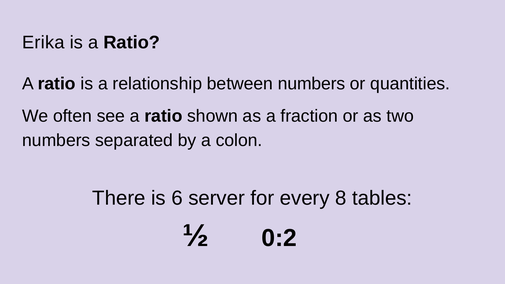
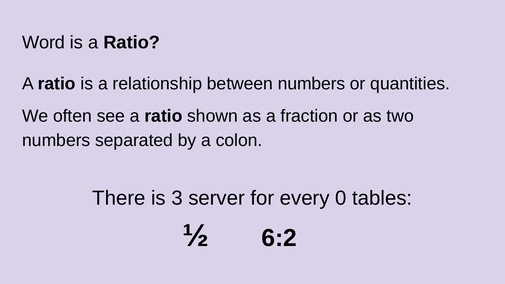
Erika: Erika -> Word (44, 42)
6: 6 -> 3 (177, 198)
8: 8 -> 0 (341, 198)
0:2: 0:2 -> 6:2 (279, 238)
